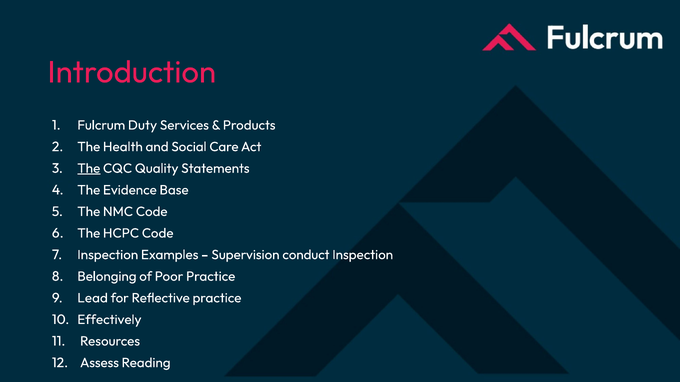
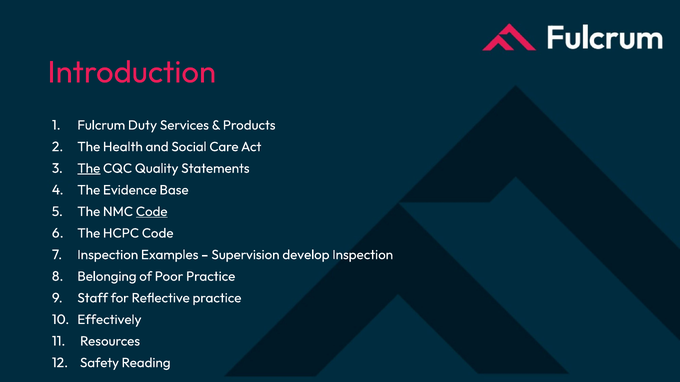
Code underline: none -> present (152, 212)
conduct: conduct -> develop (306, 255)
Lead: Lead -> Staff (93, 298)
Assess: Assess -> Safety (99, 363)
